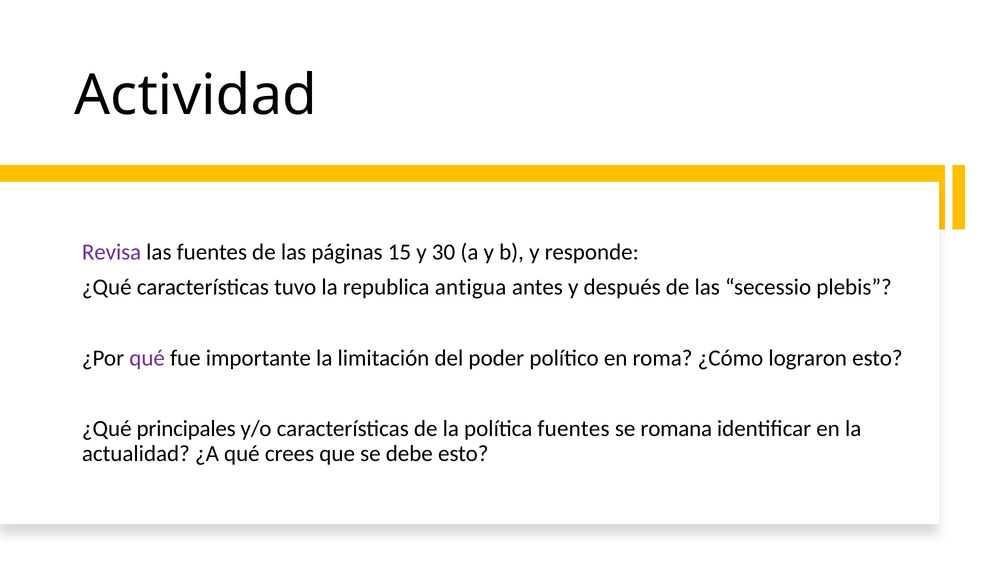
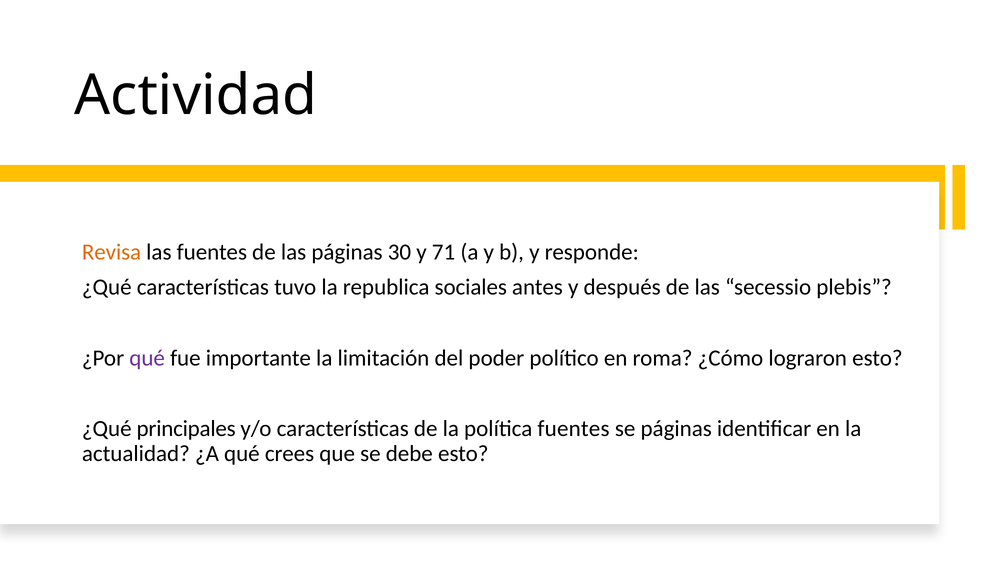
Revisa colour: purple -> orange (112, 252)
15: 15 -> 30 (399, 252)
30: 30 -> 71 (444, 252)
antigua: antigua -> sociales (471, 287)
se romana: romana -> páginas (676, 429)
